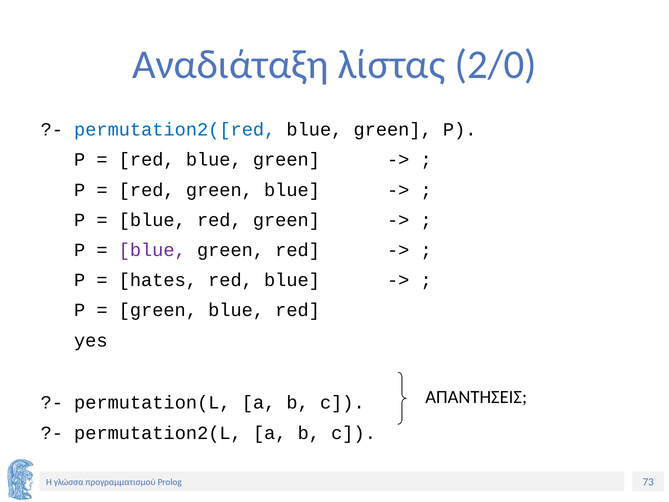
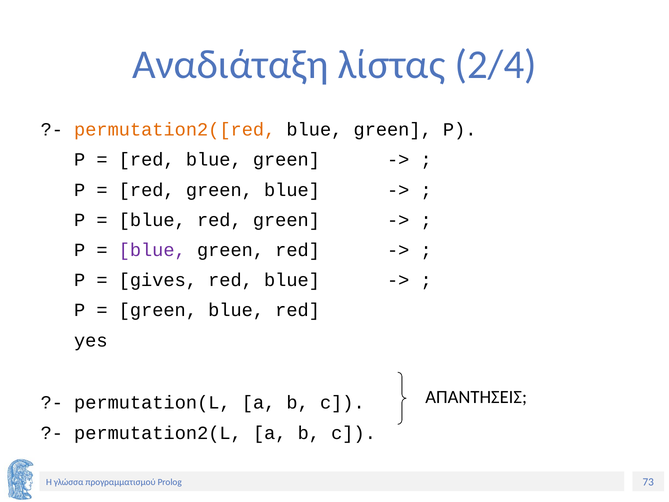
2/0: 2/0 -> 2/4 (496, 65)
permutation2([red colour: blue -> orange (175, 130)
hates: hates -> gives (158, 280)
